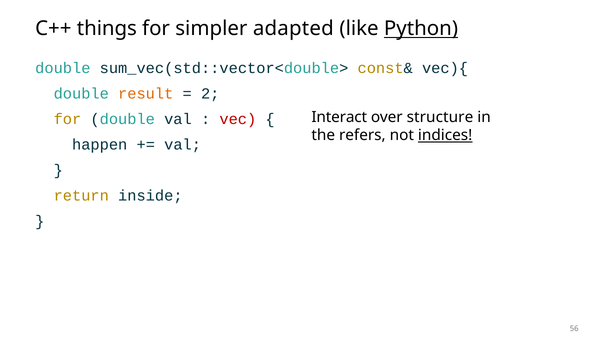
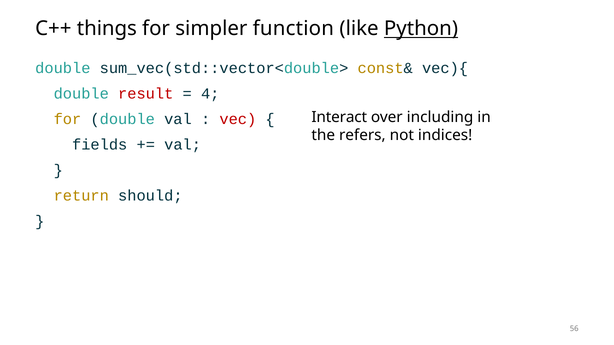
adapted: adapted -> function (293, 29)
result colour: orange -> red (146, 94)
2: 2 -> 4 (210, 94)
structure: structure -> including (440, 117)
indices underline: present -> none (445, 136)
happen: happen -> fields (100, 145)
inside: inside -> should (150, 196)
